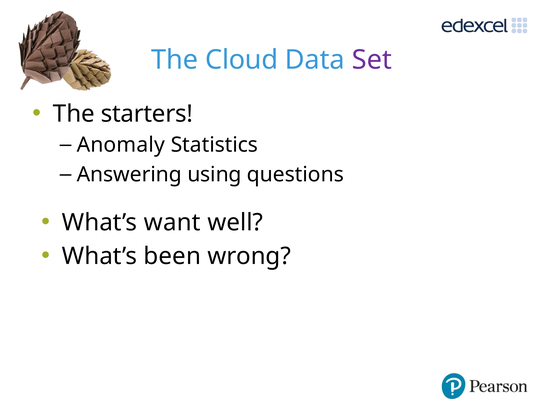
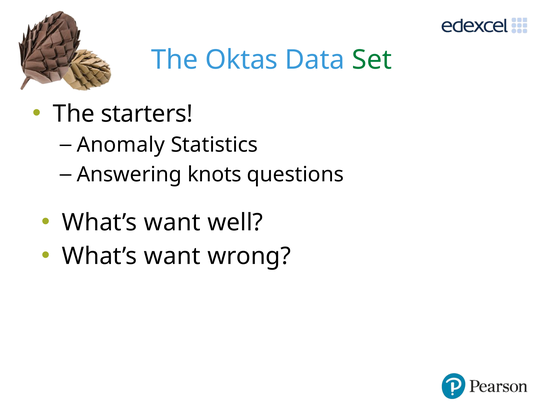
Cloud: Cloud -> Oktas (242, 60)
Set colour: purple -> green (372, 60)
using: using -> knots (215, 175)
been: been -> want (172, 256)
